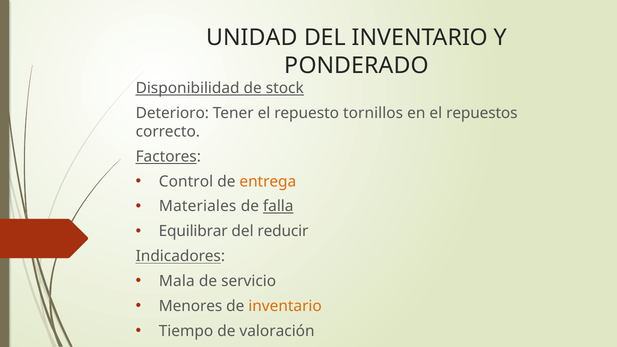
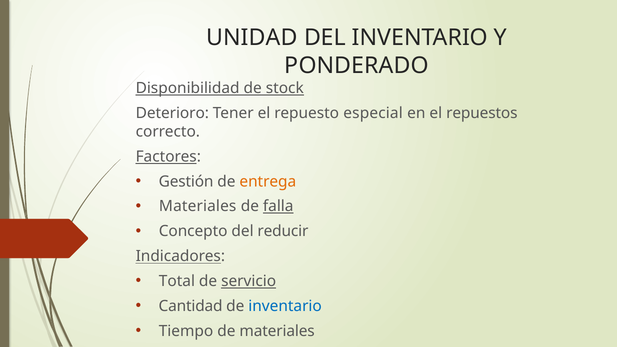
tornillos: tornillos -> especial (373, 113)
Control: Control -> Gestión (186, 181)
Equilibrar: Equilibrar -> Concepto (193, 231)
Mala: Mala -> Total (177, 281)
servicio underline: none -> present (249, 281)
Menores: Menores -> Cantidad (191, 306)
inventario colour: orange -> blue (285, 306)
de valoración: valoración -> materiales (277, 331)
